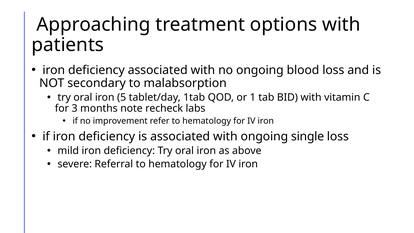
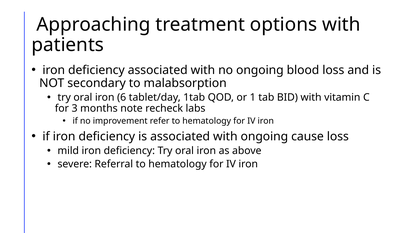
5: 5 -> 6 (122, 97)
single: single -> cause (308, 136)
